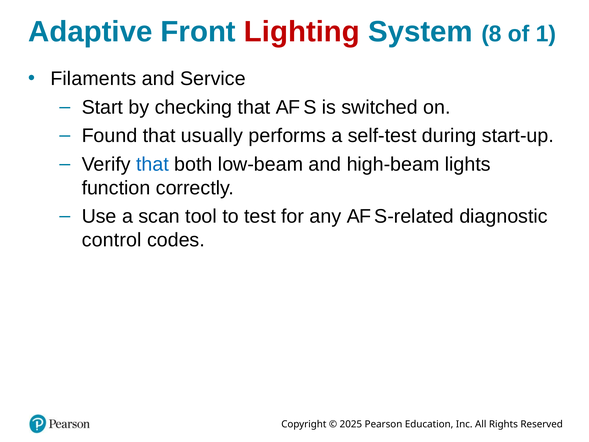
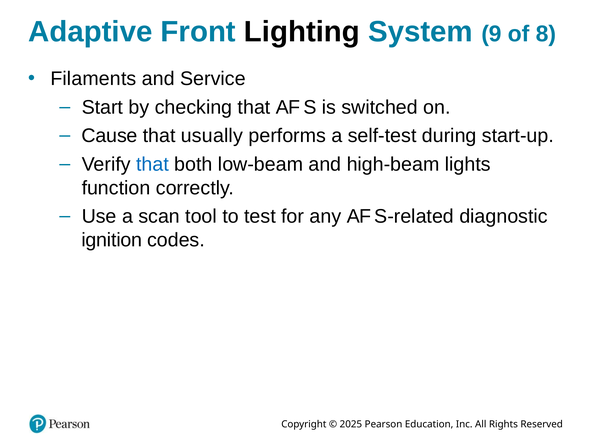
Lighting colour: red -> black (302, 32)
8: 8 -> 9 (492, 34)
1: 1 -> 8 (546, 34)
Found: Found -> Cause (110, 136)
control: control -> ignition (112, 240)
